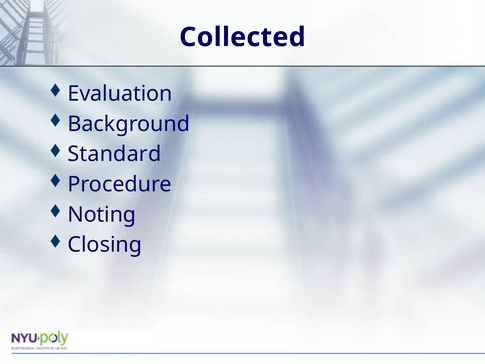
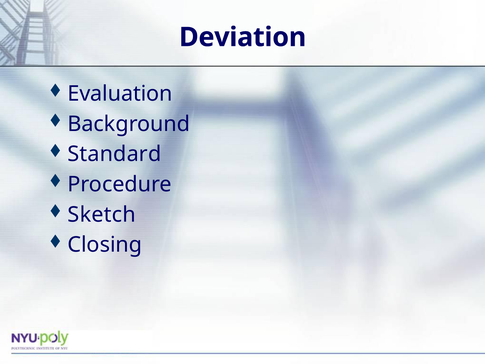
Collected: Collected -> Deviation (243, 37)
Noting: Noting -> Sketch (102, 214)
